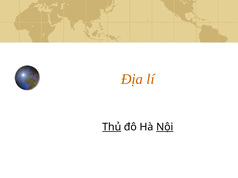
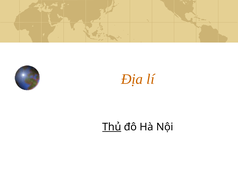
Nội underline: present -> none (165, 127)
